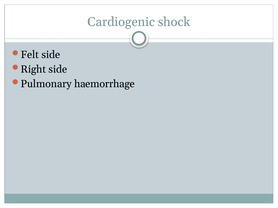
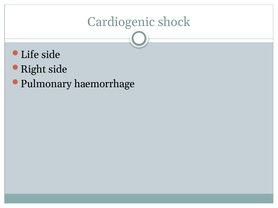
Felt: Felt -> Life (30, 55)
